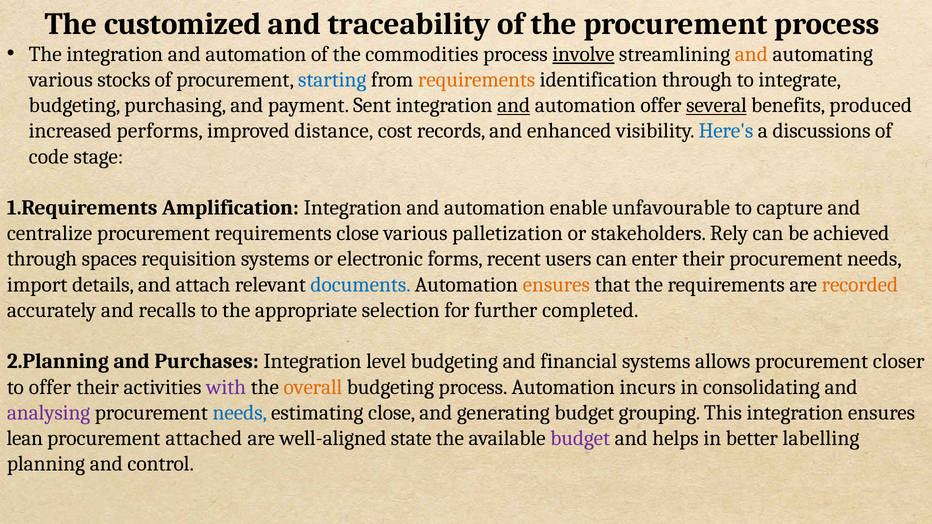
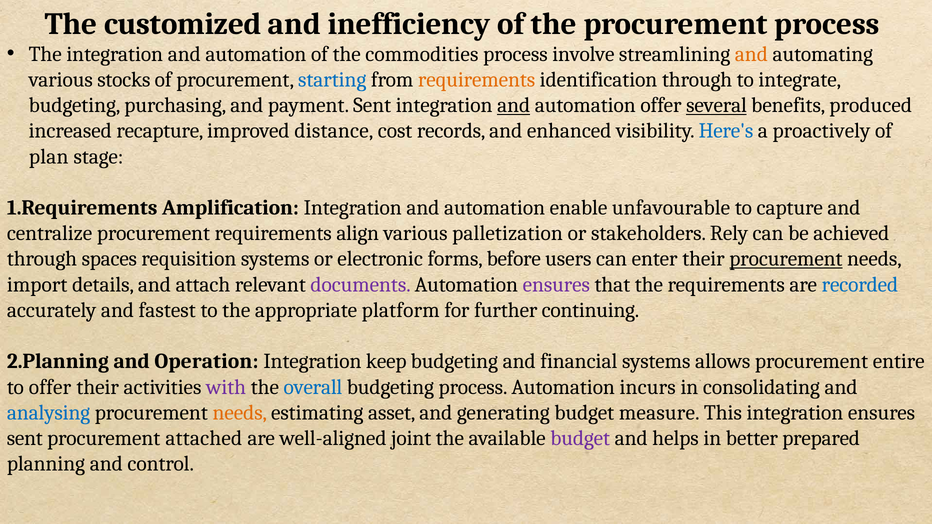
traceability: traceability -> inefficiency (409, 24)
involve underline: present -> none (583, 54)
performs: performs -> recapture (160, 131)
discussions: discussions -> proactively (821, 131)
code: code -> plan (49, 157)
requirements close: close -> align (358, 233)
recent: recent -> before (514, 259)
procurement underline: none -> present (786, 259)
documents colour: blue -> purple (361, 285)
ensures colour: orange -> purple (556, 285)
recorded colour: orange -> blue (860, 285)
recalls: recalls -> fastest (167, 310)
selection: selection -> platform (401, 310)
completed: completed -> continuing (590, 310)
Purchases: Purchases -> Operation (206, 362)
level: level -> keep (386, 362)
closer: closer -> entire (899, 362)
overall colour: orange -> blue (313, 387)
analysing colour: purple -> blue (49, 413)
needs colour: blue -> orange (240, 413)
estimating close: close -> asset (392, 413)
grouping: grouping -> measure (659, 413)
lean: lean -> sent (25, 438)
state: state -> joint (411, 438)
labelling: labelling -> prepared (821, 438)
